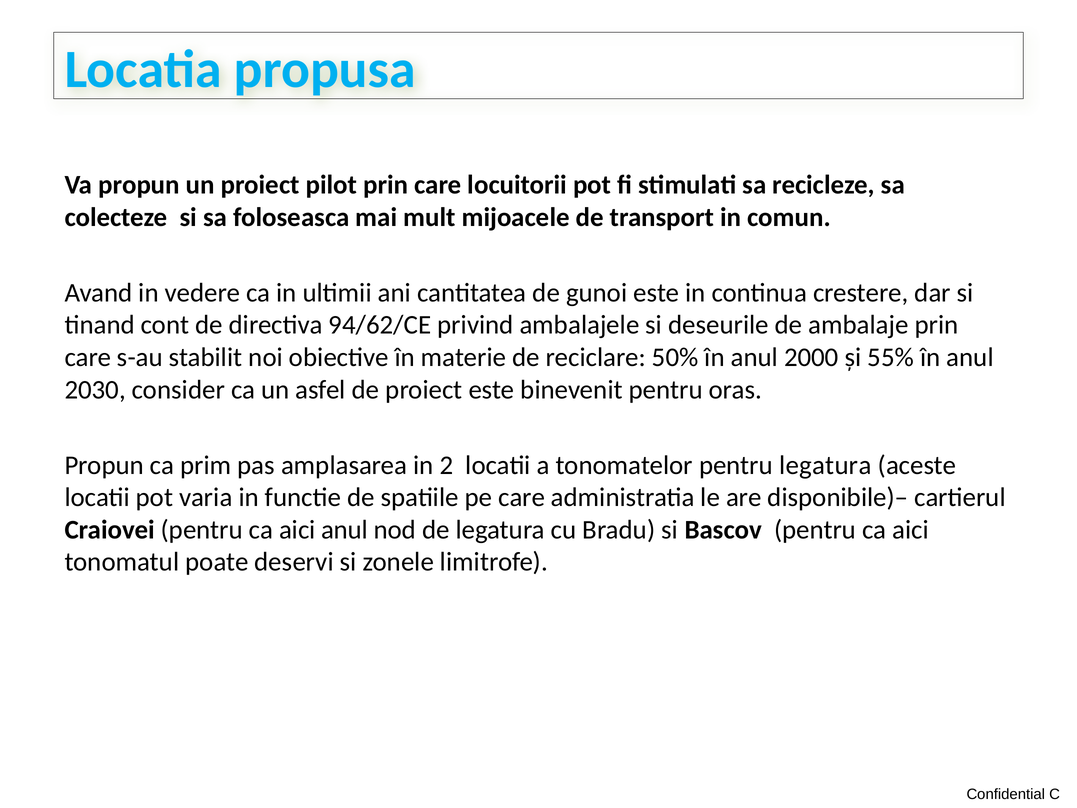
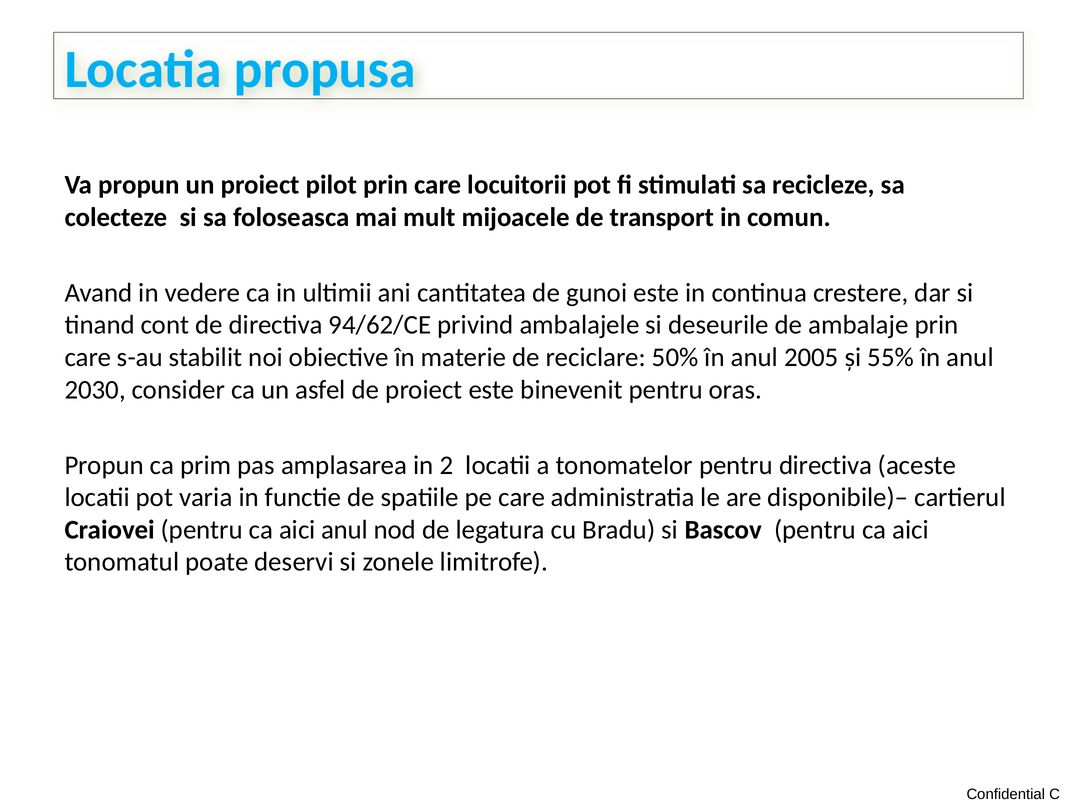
2000: 2000 -> 2005 (811, 357)
pentru legatura: legatura -> directiva (826, 465)
